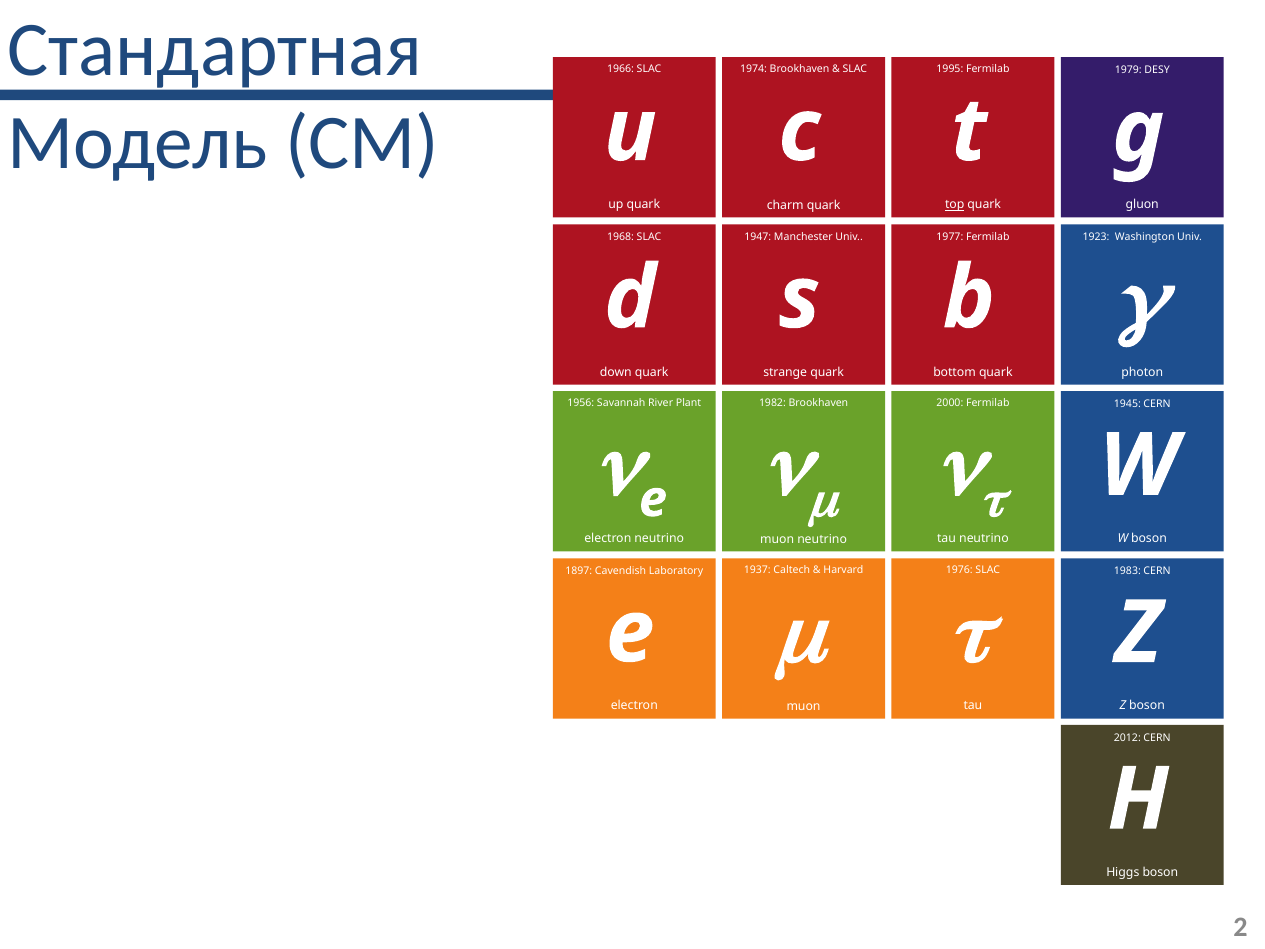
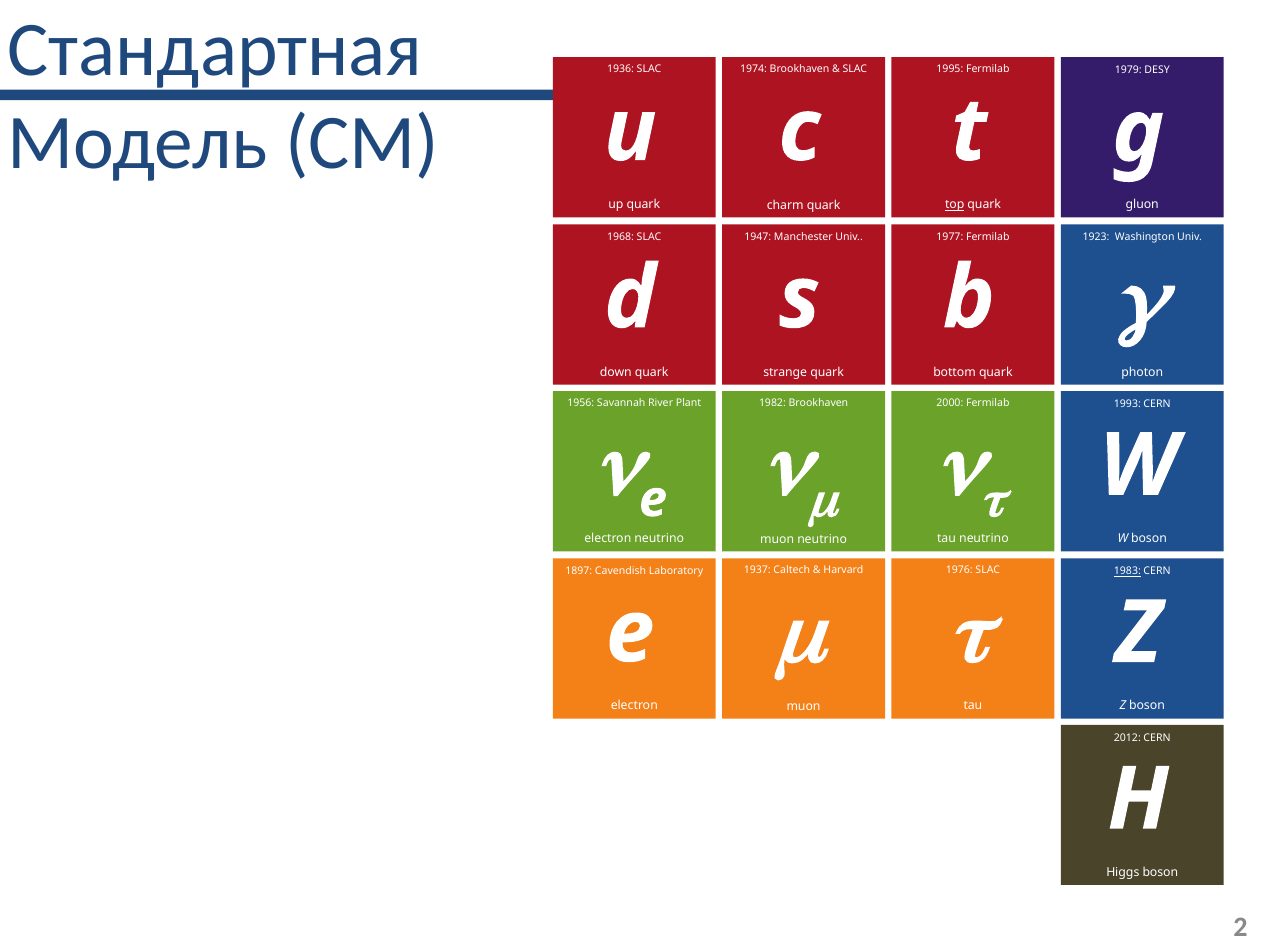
1966: 1966 -> 1936 (621, 69)
1945: 1945 -> 1993 (1127, 404)
1983 underline: none -> present (1127, 571)
